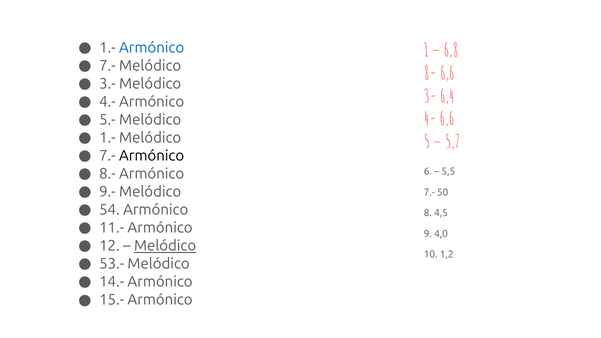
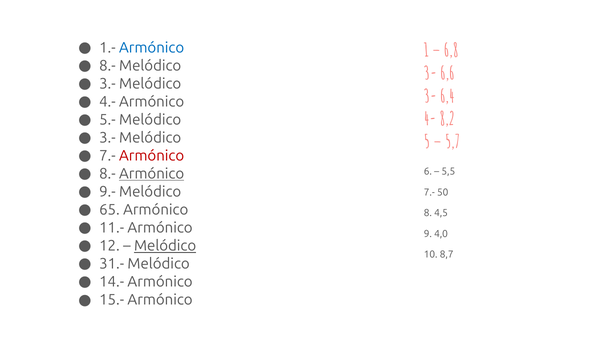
7.-: 7.- -> 8.- (107, 66)
8-: 8- -> 3- (430, 74)
4- 6,6: 6,6 -> 8,2 (447, 119)
1.-: 1.- -> 3.- (107, 138)
Armónico colour: black -> red (152, 156)
Armónico underline: none -> present (152, 174)
54: 54 -> 65 (109, 210)
1,2: 1,2 -> 8,7 (447, 255)
53.-: 53.- -> 31.- (112, 264)
